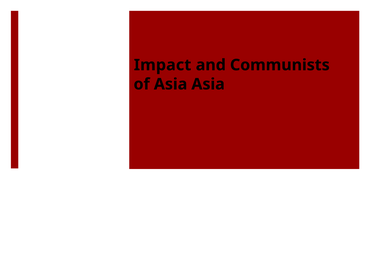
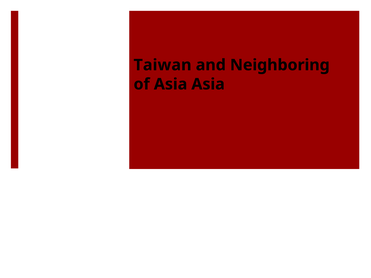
Impact: Impact -> Taiwan (163, 65)
Communists: Communists -> Neighboring (280, 65)
